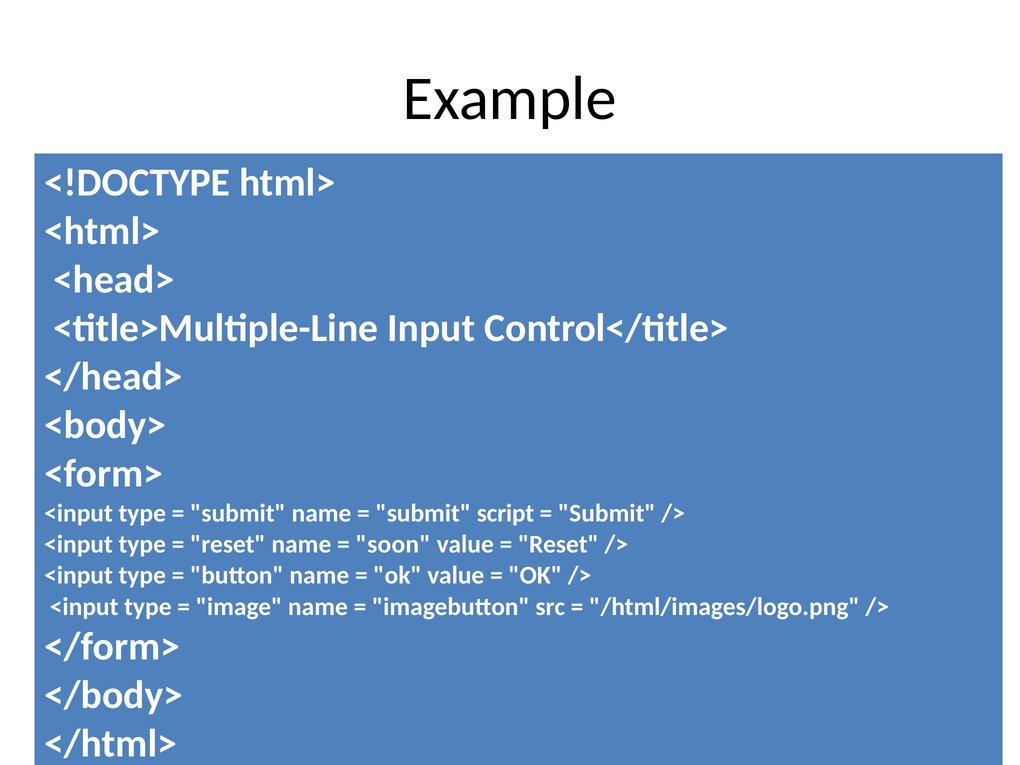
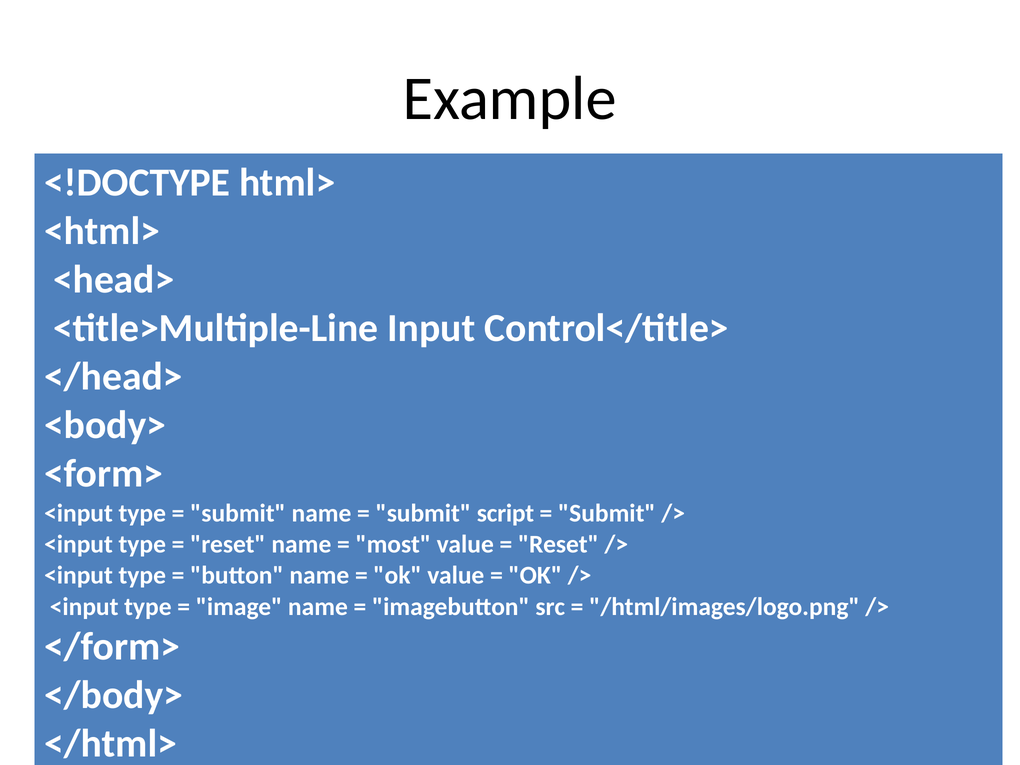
soon: soon -> most (393, 544)
